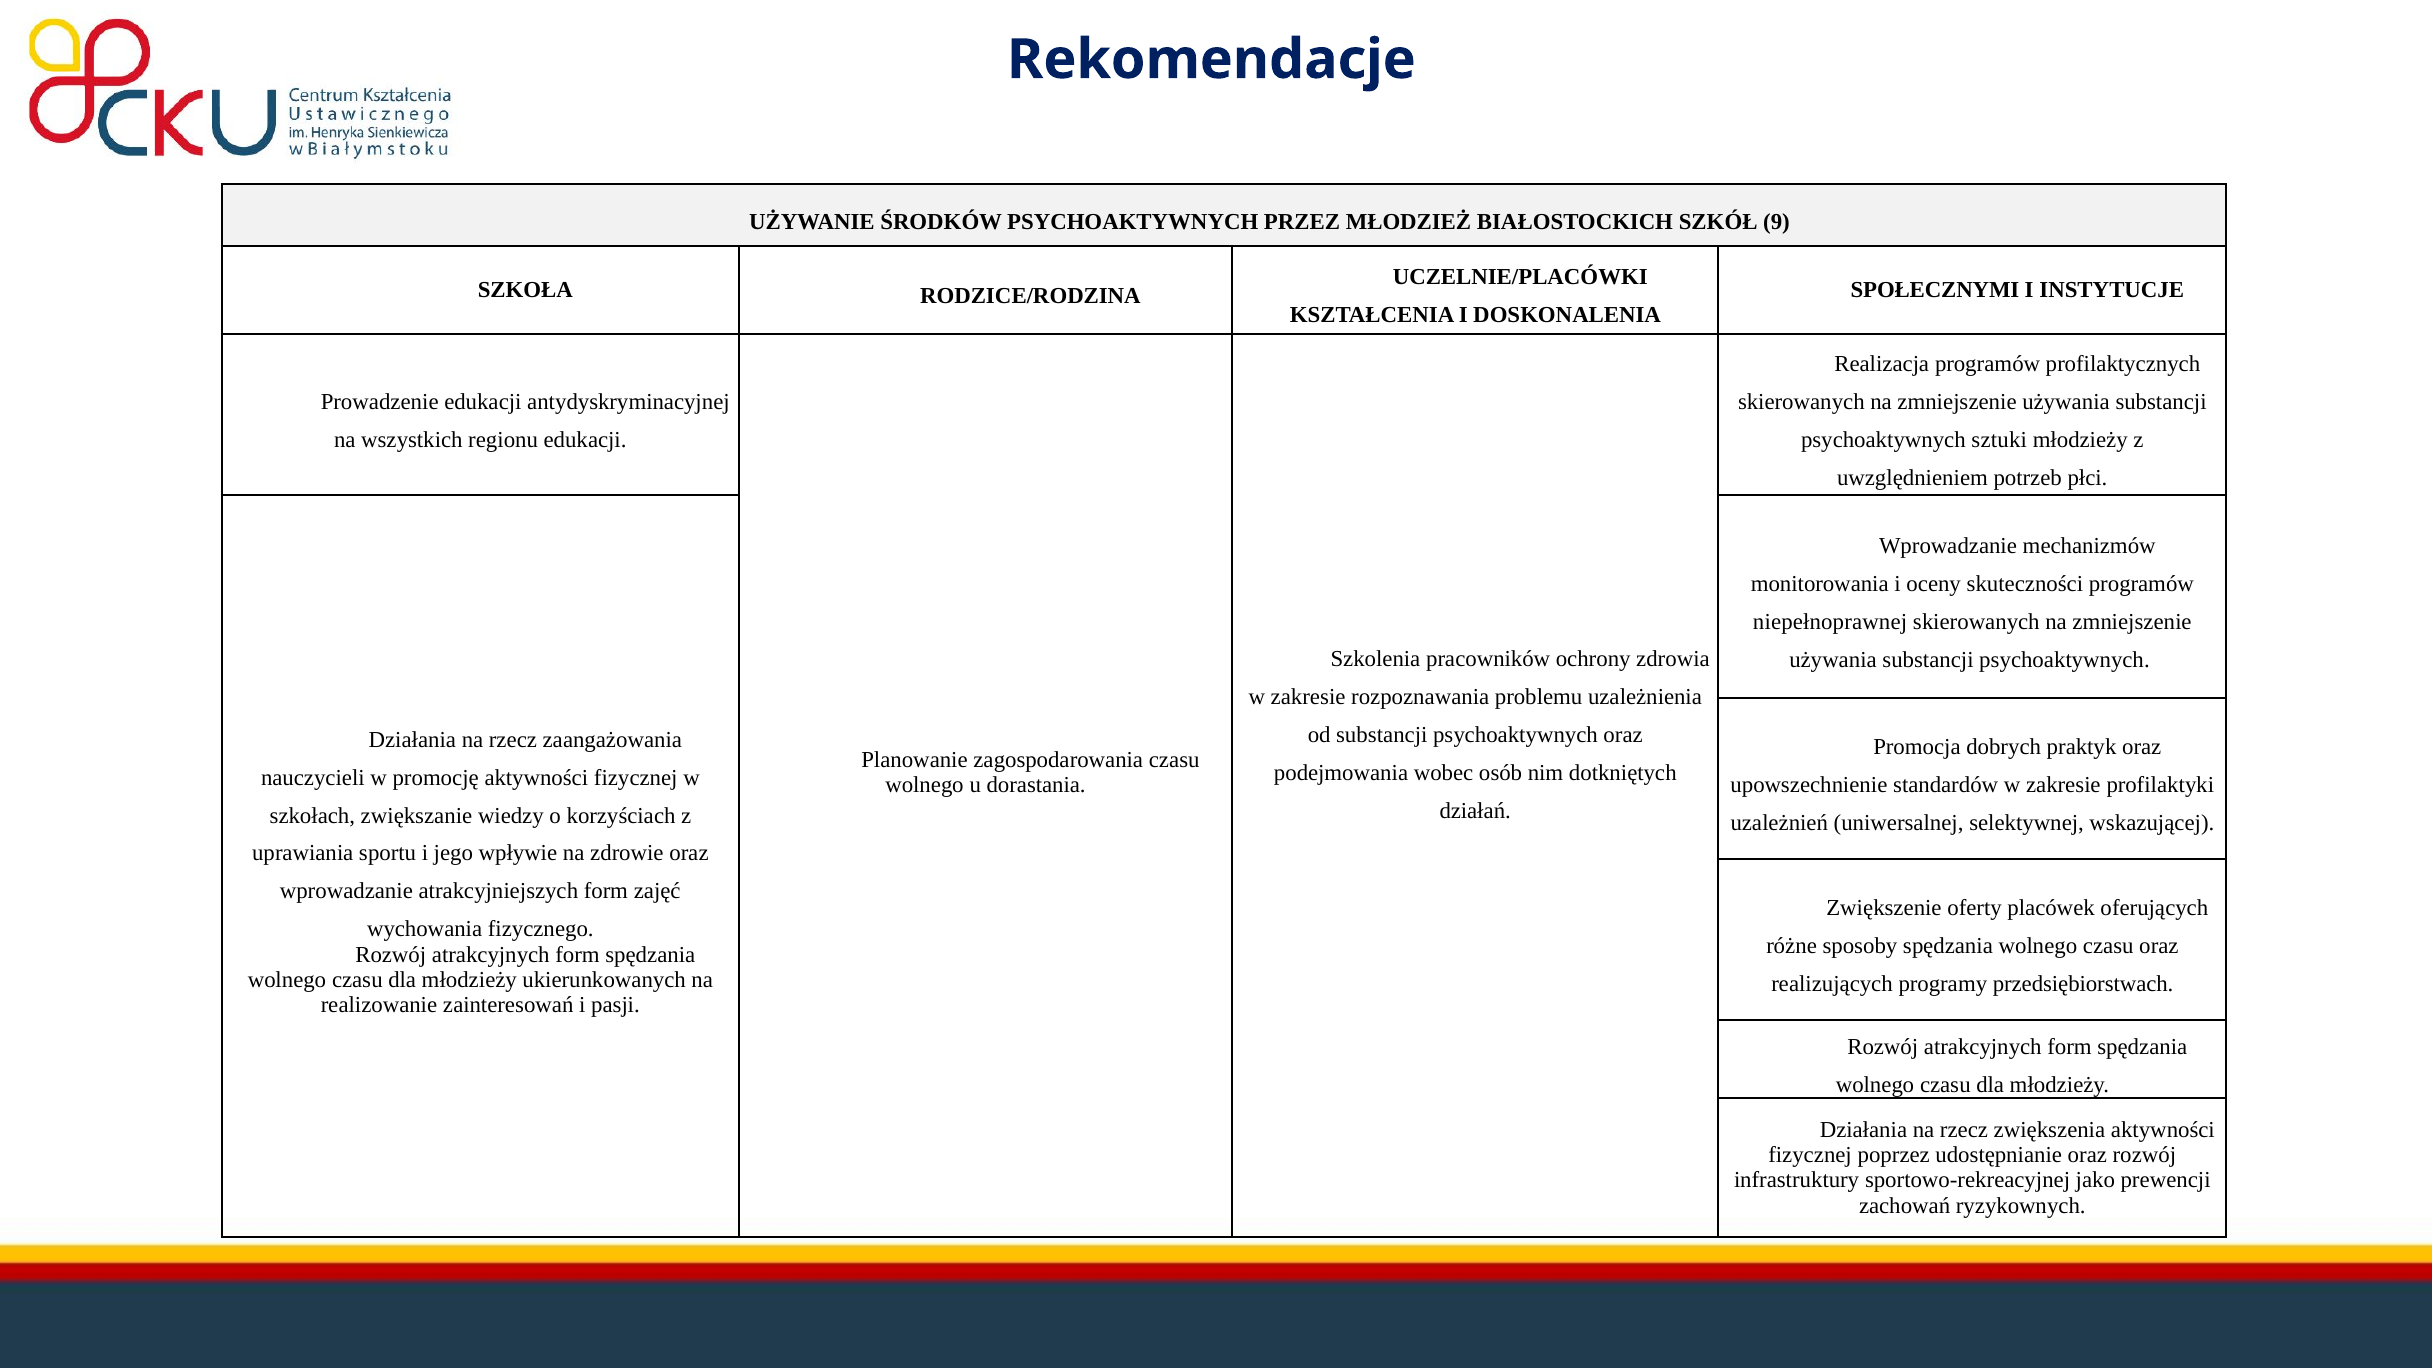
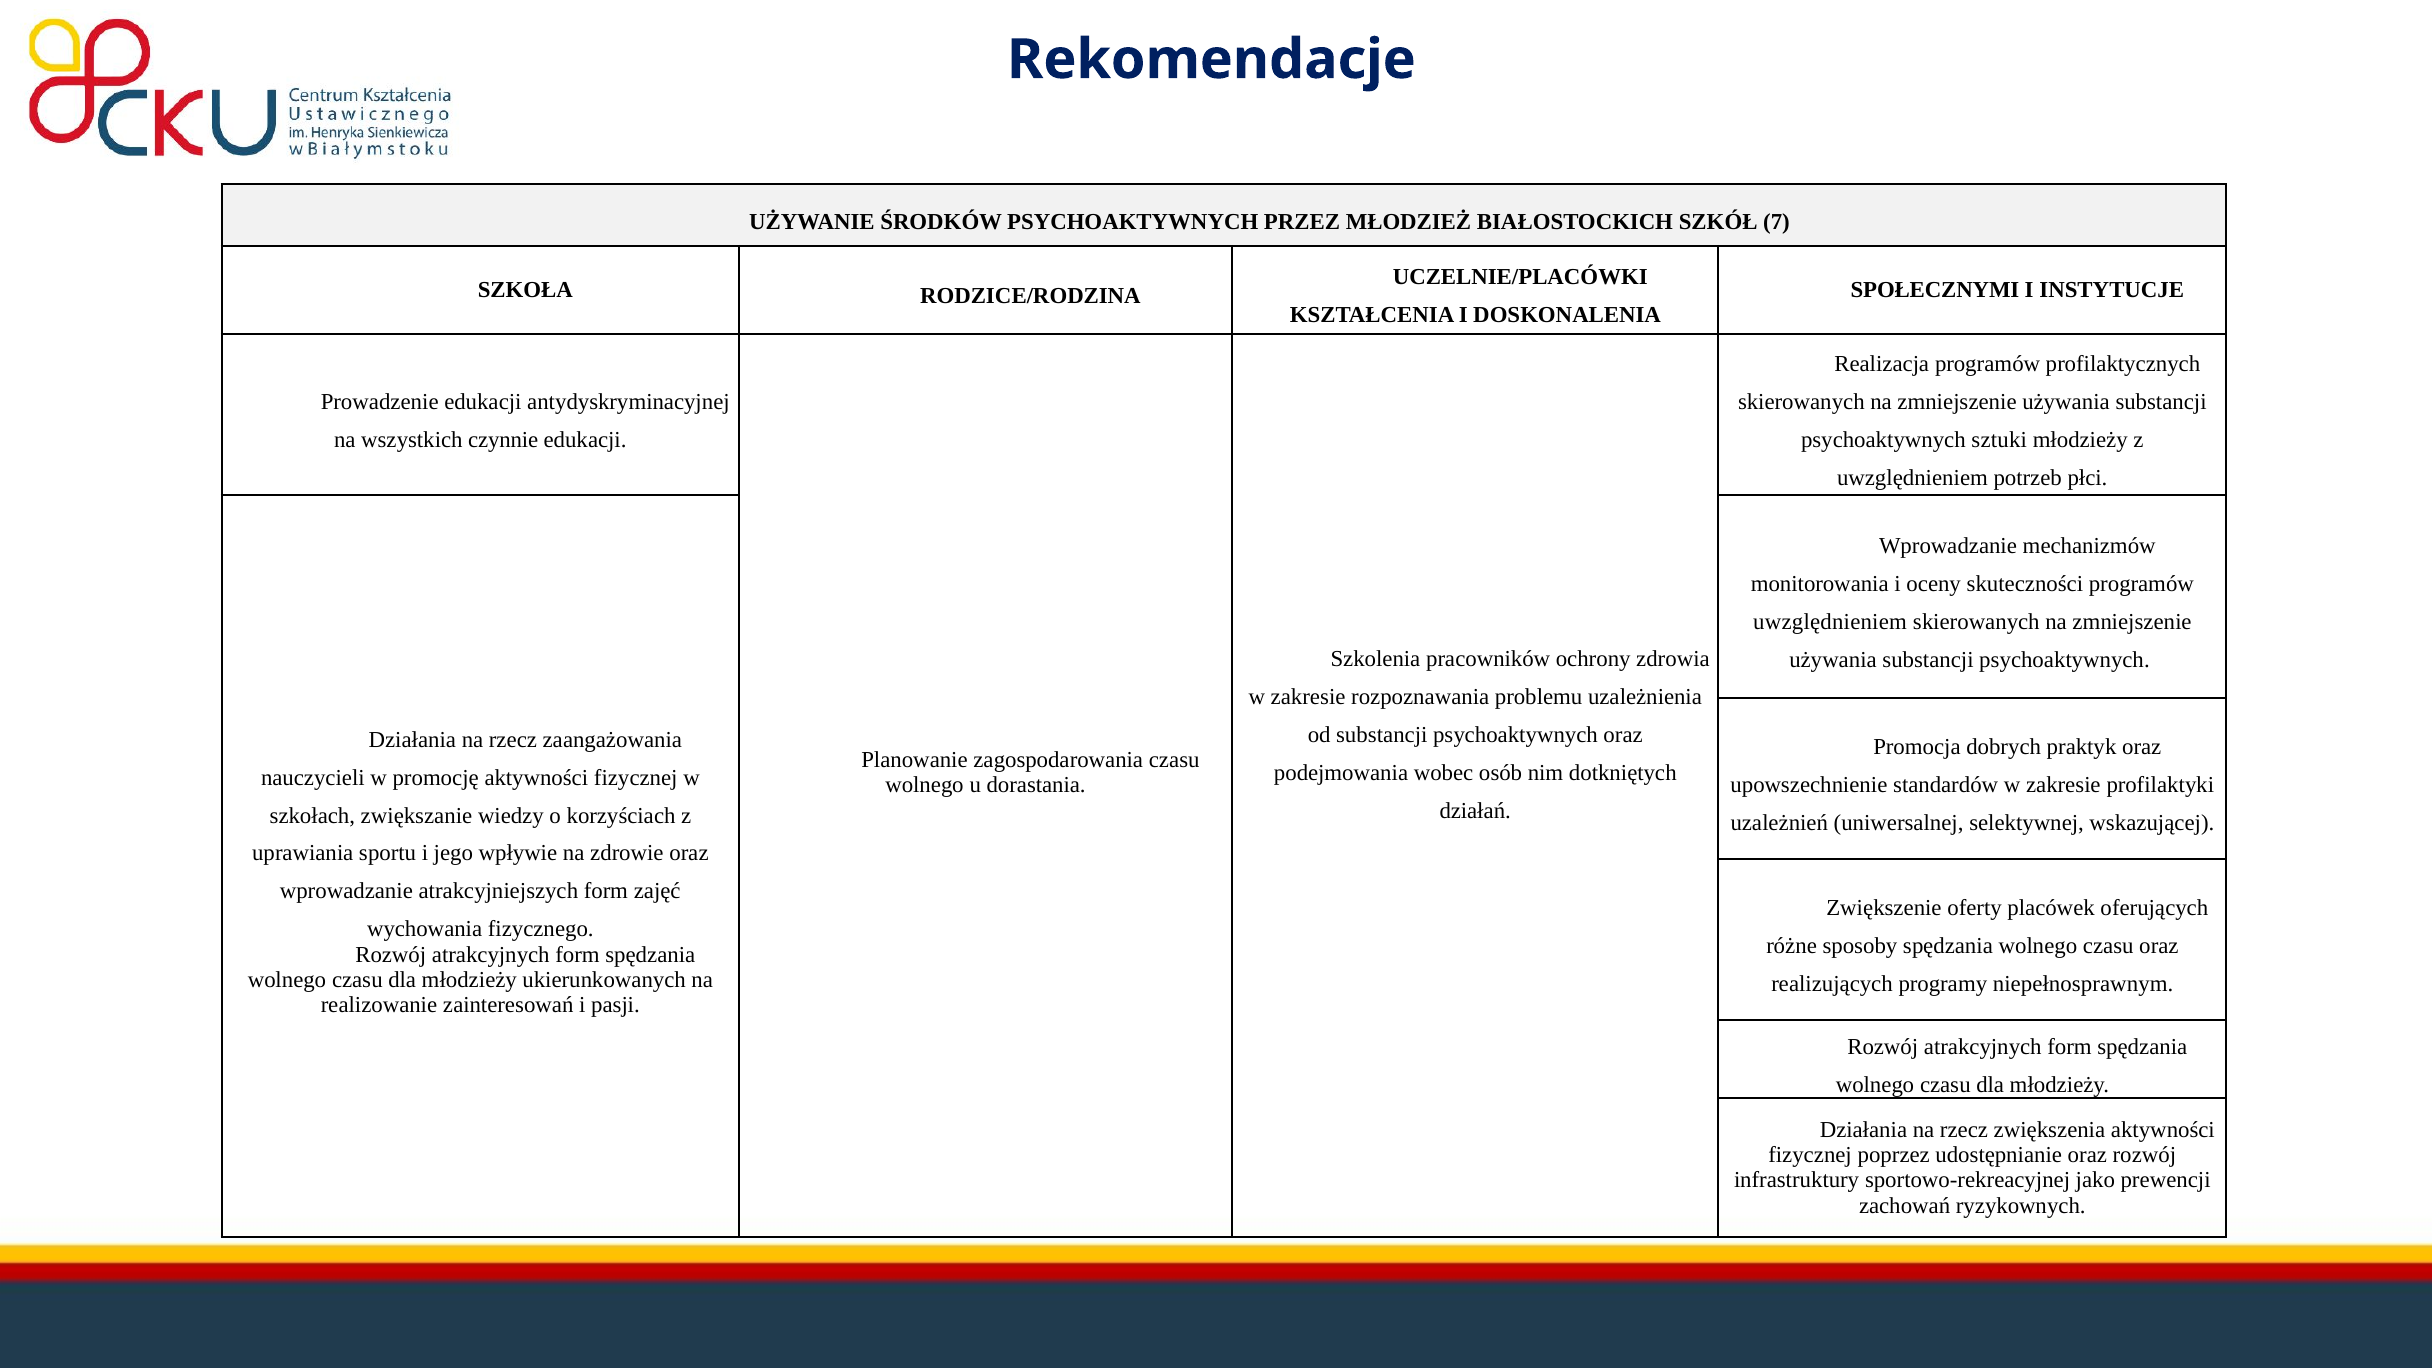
9: 9 -> 7 (1776, 222)
regionu: regionu -> czynnie (503, 440)
niepełnoprawnej: niepełnoprawnej -> uwzględnieniem (1830, 622)
przedsiębiorstwach: przedsiębiorstwach -> niepełnosprawnym (2083, 984)
